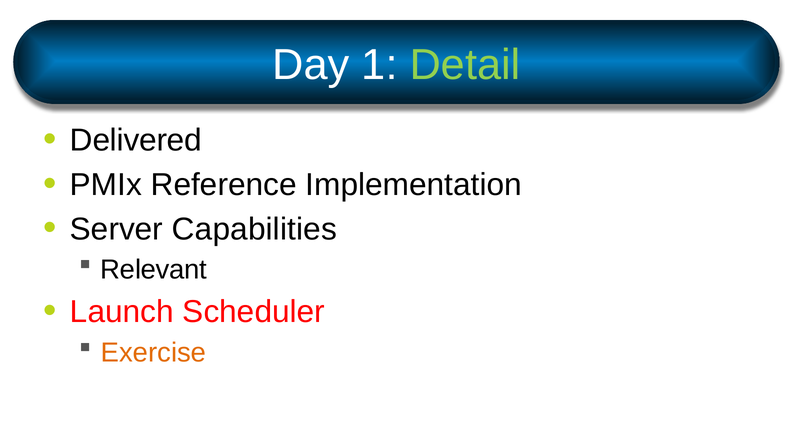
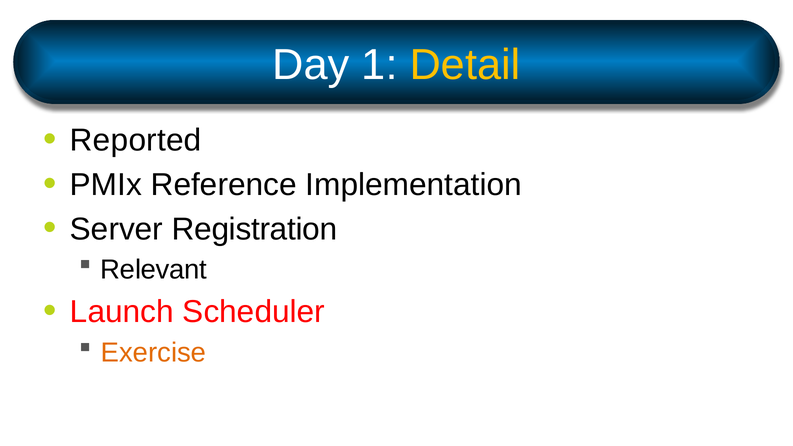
Detail colour: light green -> yellow (465, 65)
Delivered: Delivered -> Reported (136, 140)
Capabilities: Capabilities -> Registration (255, 229)
